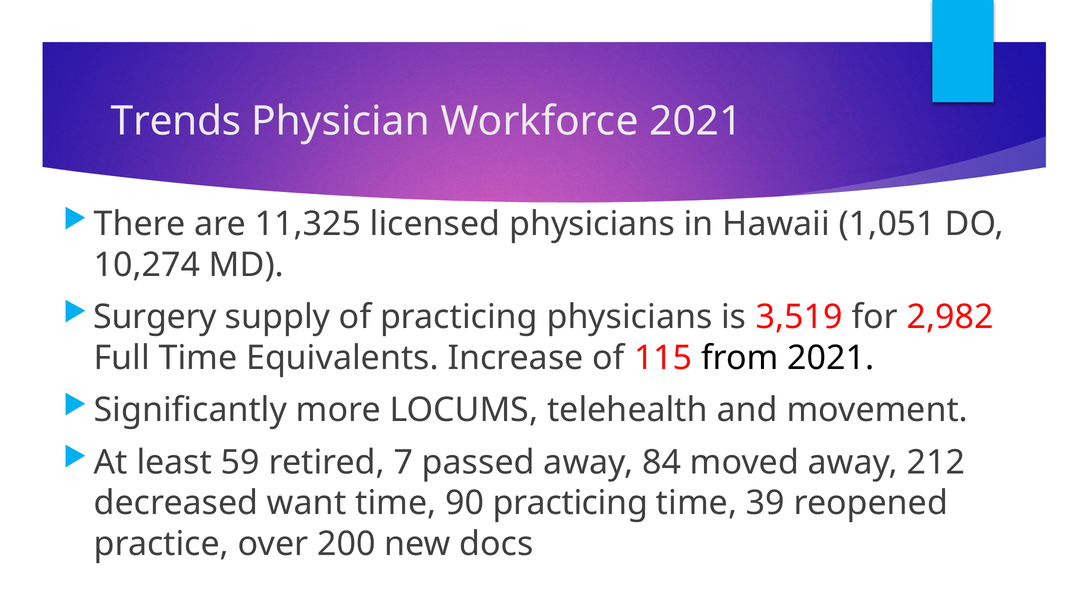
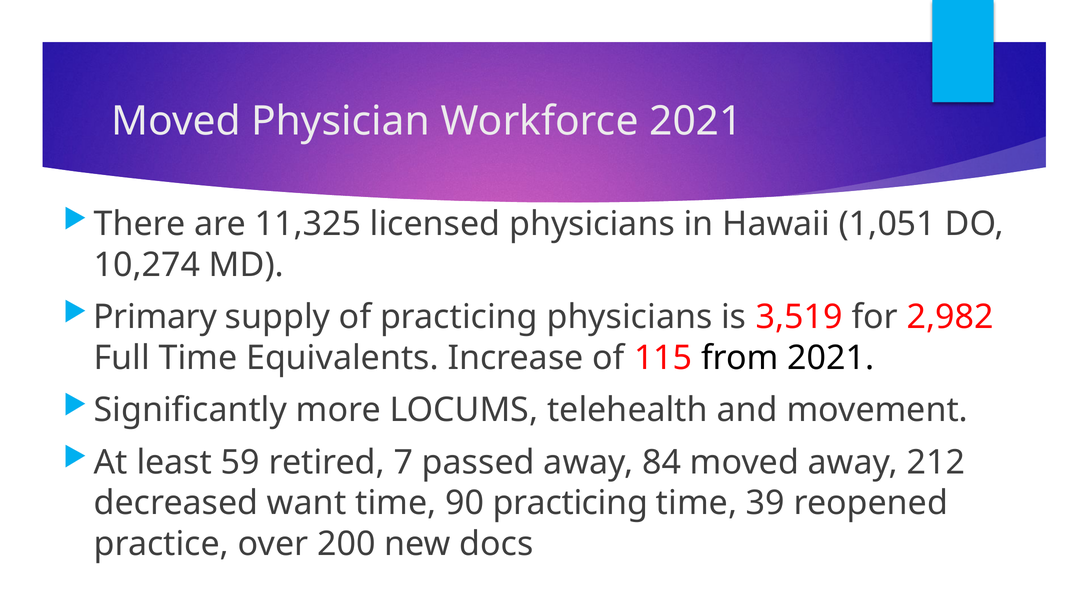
Trends: Trends -> Moved (176, 121)
Surgery: Surgery -> Primary (155, 317)
